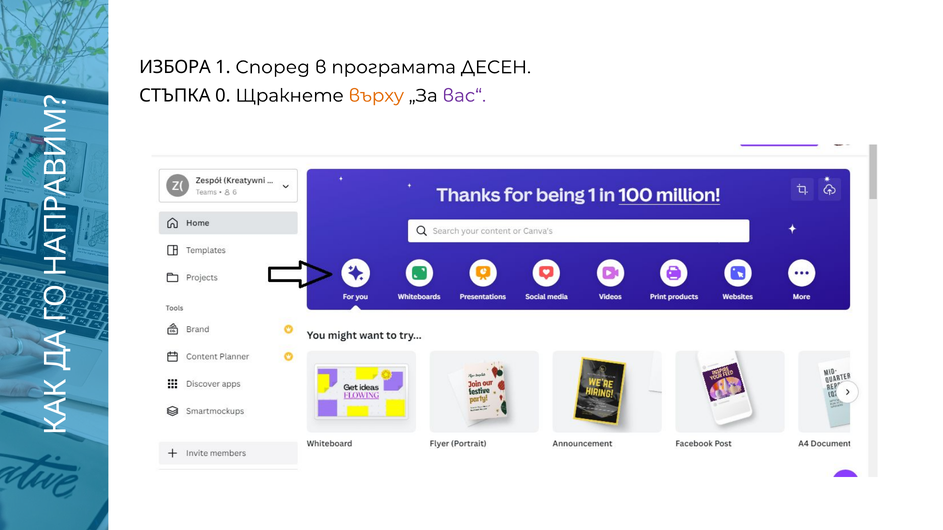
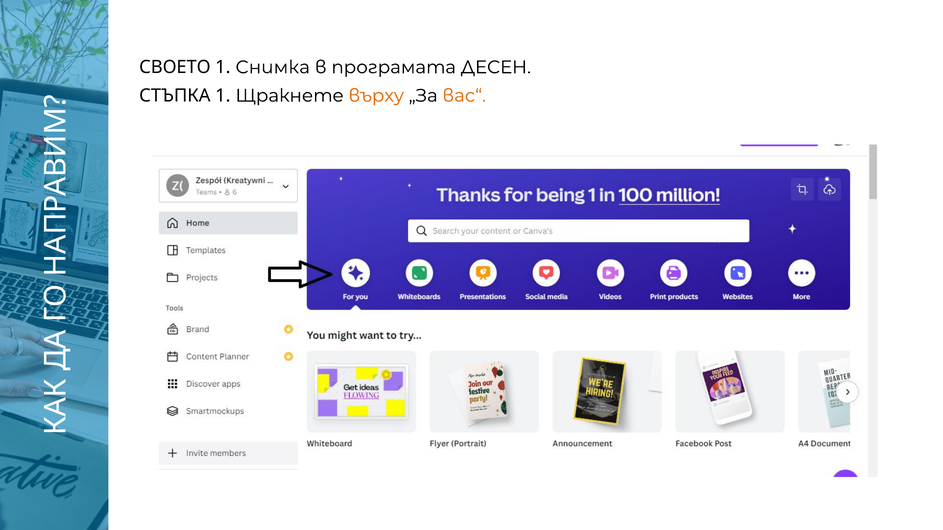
ИЗБОРА: ИЗБОРА -> СВОЕТО (175, 67)
Според: Според -> Снимка (273, 67)
СТЪПКА 0: 0 -> 1 (223, 96)
вас“ colour: purple -> orange (464, 96)
